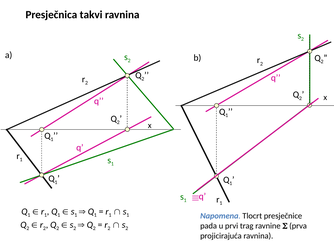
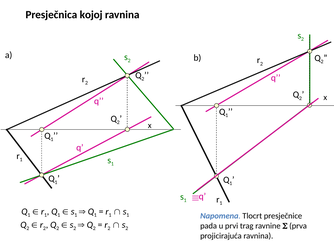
takvi: takvi -> kojoj (91, 15)
